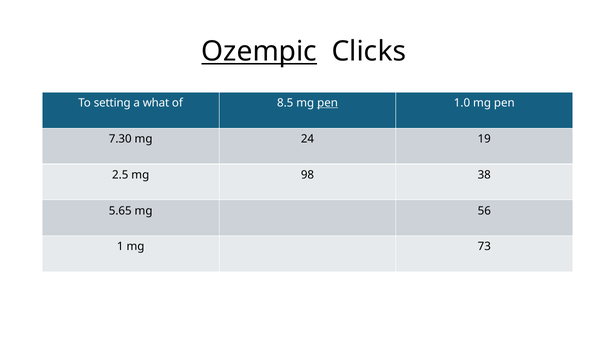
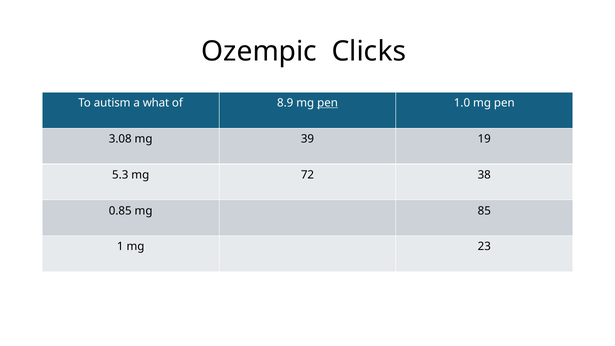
Ozempic underline: present -> none (259, 52)
setting: setting -> autism (112, 103)
8.5: 8.5 -> 8.9 (285, 103)
7.30: 7.30 -> 3.08 (120, 139)
24: 24 -> 39 (307, 139)
2.5: 2.5 -> 5.3 (120, 175)
98: 98 -> 72 (307, 175)
5.65: 5.65 -> 0.85 (120, 211)
56: 56 -> 85 (484, 211)
73: 73 -> 23 (484, 247)
